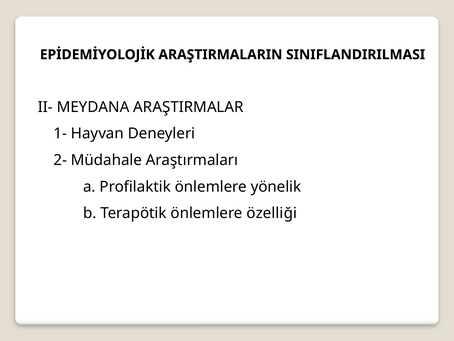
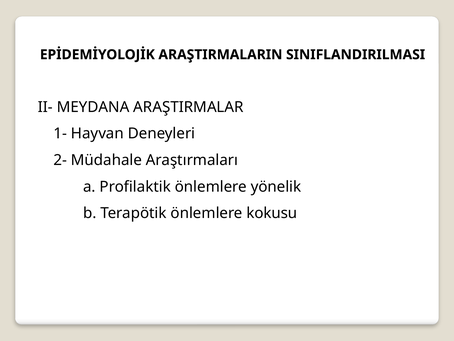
özelliği: özelliği -> kokusu (272, 213)
